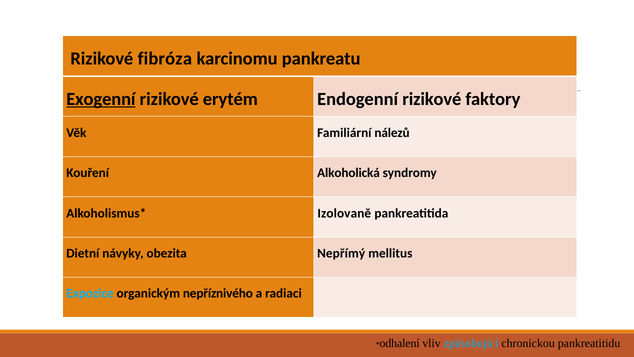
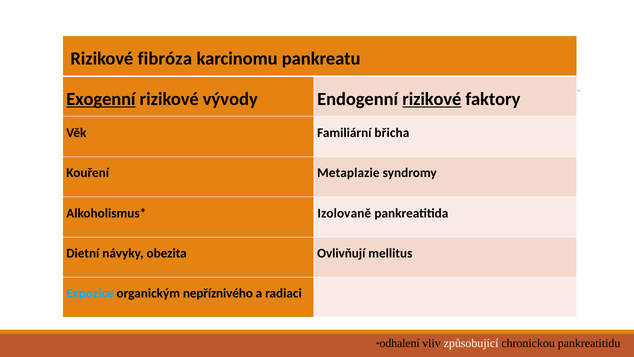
erytém: erytém -> vývody (230, 99)
rizikové underline: none -> present (432, 99)
nálezů: nálezů -> břicha (392, 133)
Alkoholická: Alkoholická -> Metaplazie (348, 173)
Nepřímý: Nepřímý -> Ovlivňují (341, 253)
způsobující colour: light blue -> white (471, 343)
